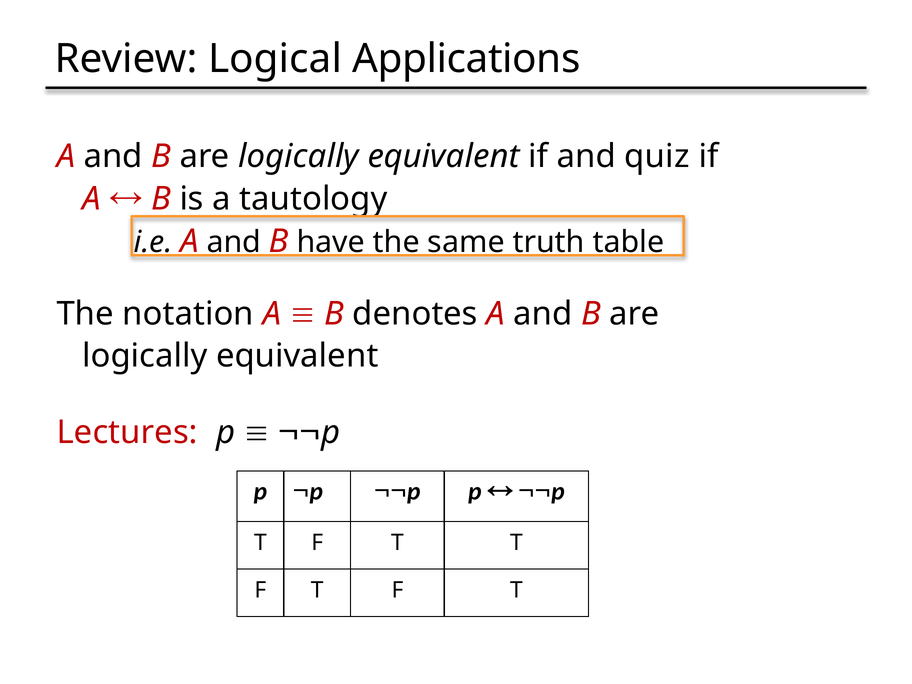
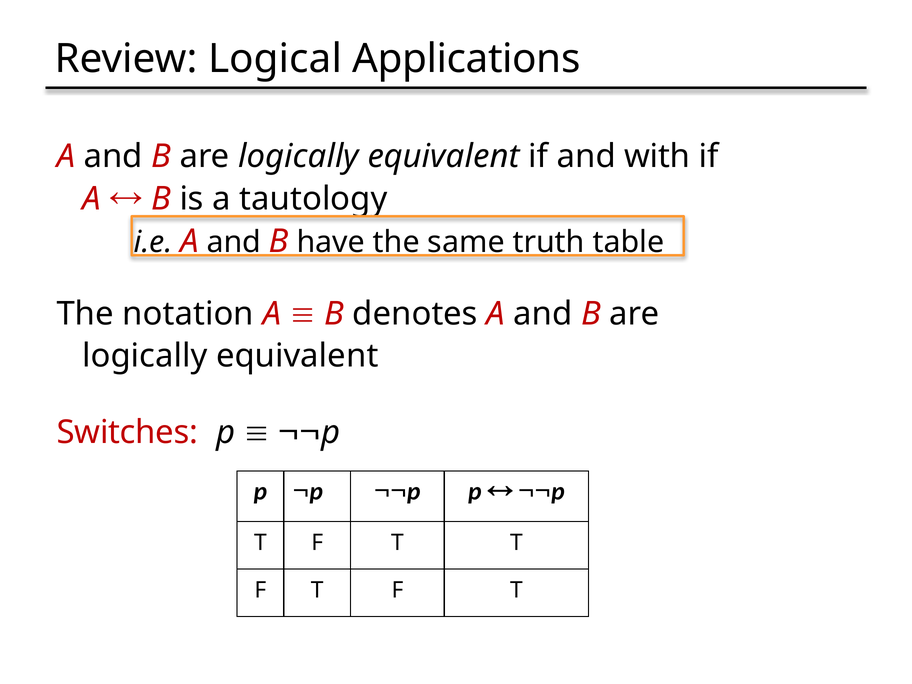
quiz: quiz -> with (657, 156)
Lectures: Lectures -> Switches (127, 432)
